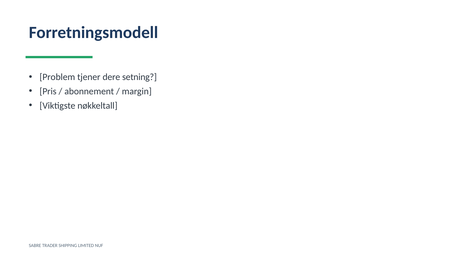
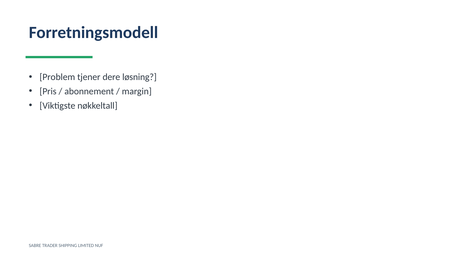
setning: setning -> løsning (139, 77)
